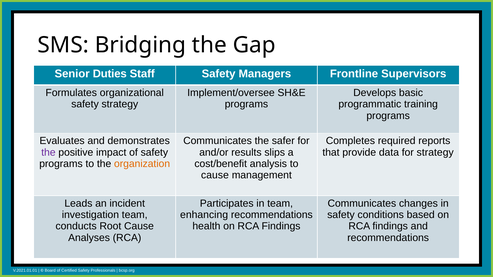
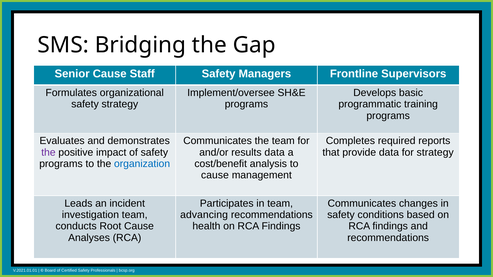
Senior Duties: Duties -> Cause (110, 74)
the safer: safer -> team (283, 141)
results slips: slips -> data (275, 152)
organization colour: orange -> blue (142, 164)
enhancing: enhancing -> advancing (204, 215)
